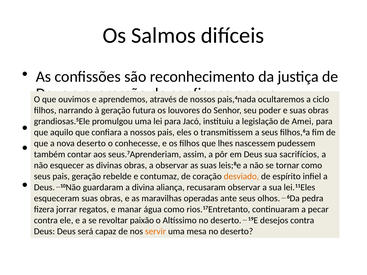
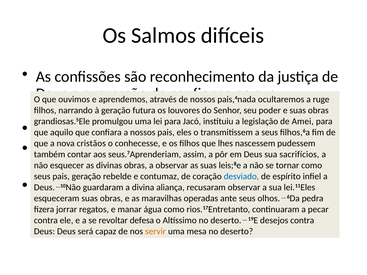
ciclo: ciclo -> ruge (321, 99)
deserto: deserto -> cristãos (91, 143)
desviado colour: orange -> blue (241, 176)
paixão: paixão -> defesa (142, 220)
